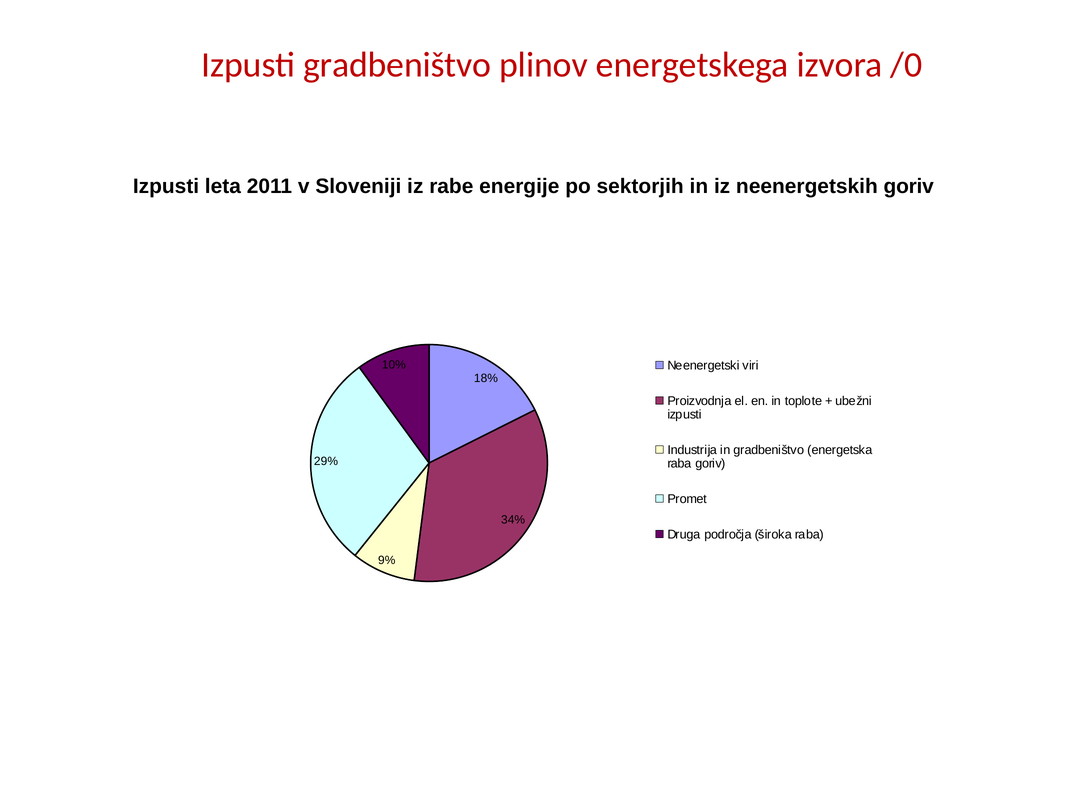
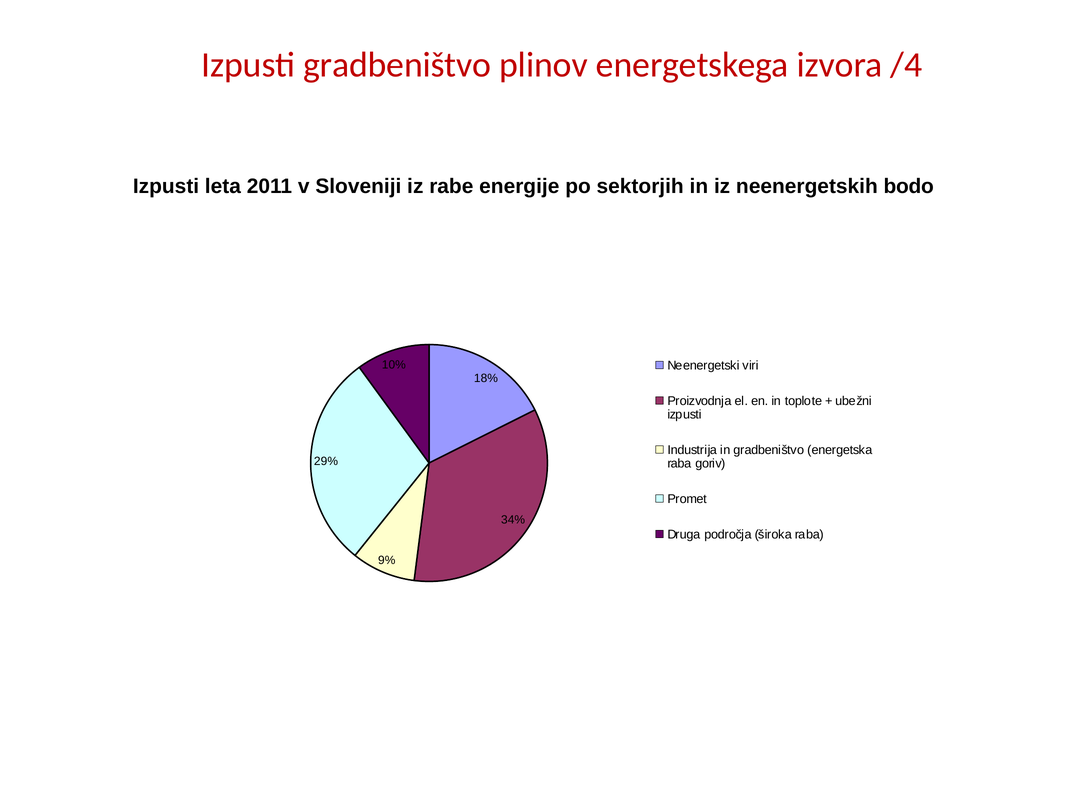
/0: /0 -> /4 (906, 65)
neenergetskih goriv: goriv -> bodo (909, 186)
